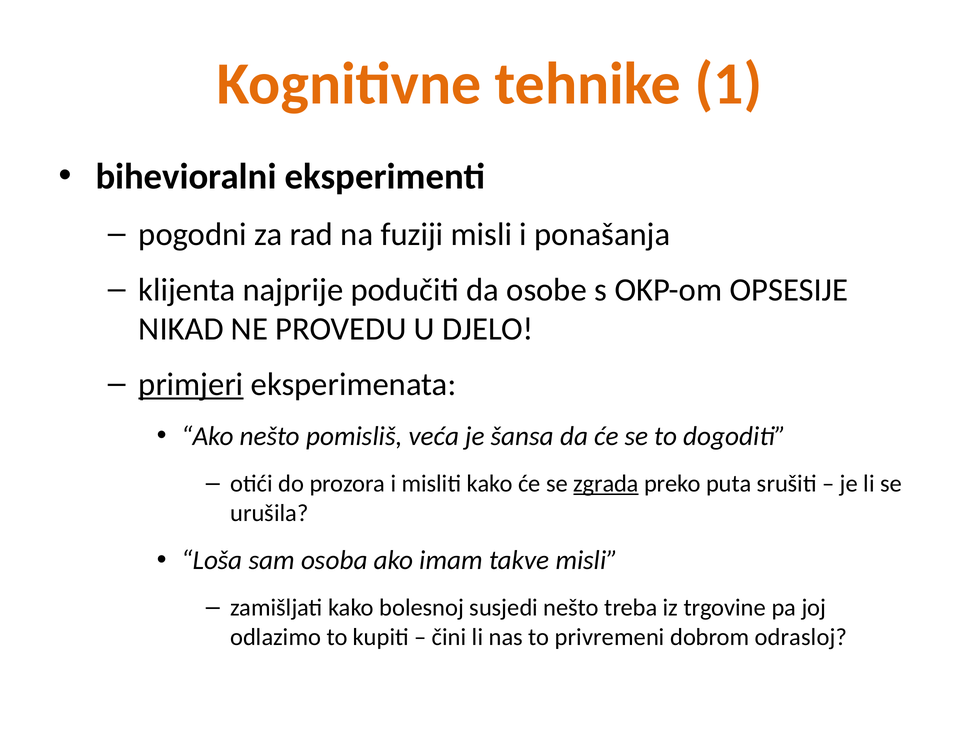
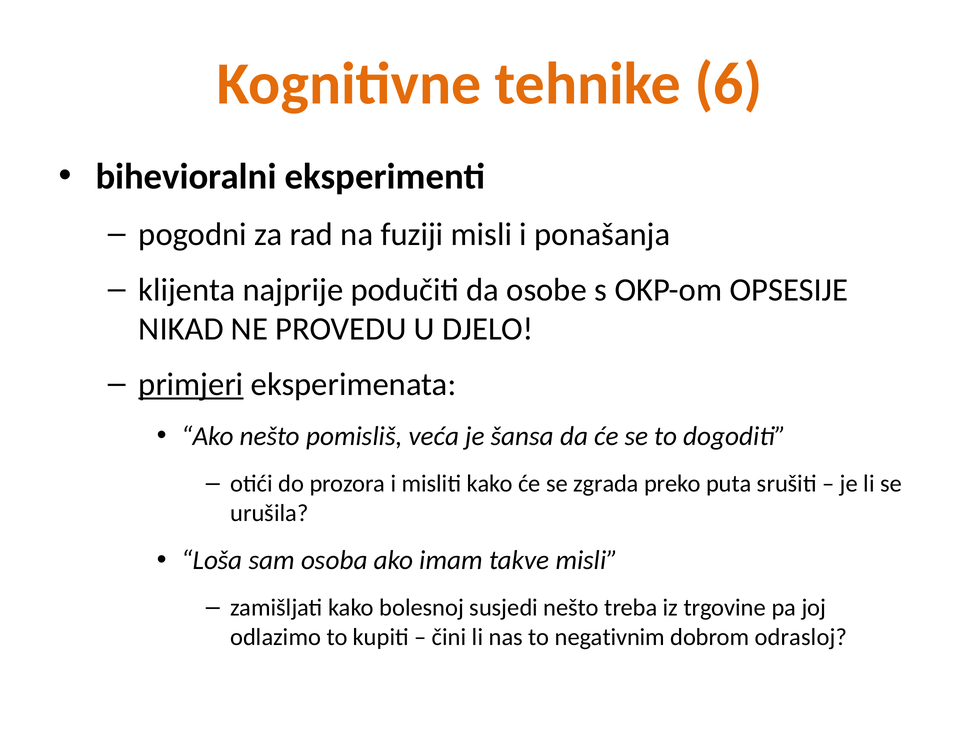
1: 1 -> 6 (728, 84)
zgrada underline: present -> none (606, 484)
privremeni: privremeni -> negativnim (610, 637)
